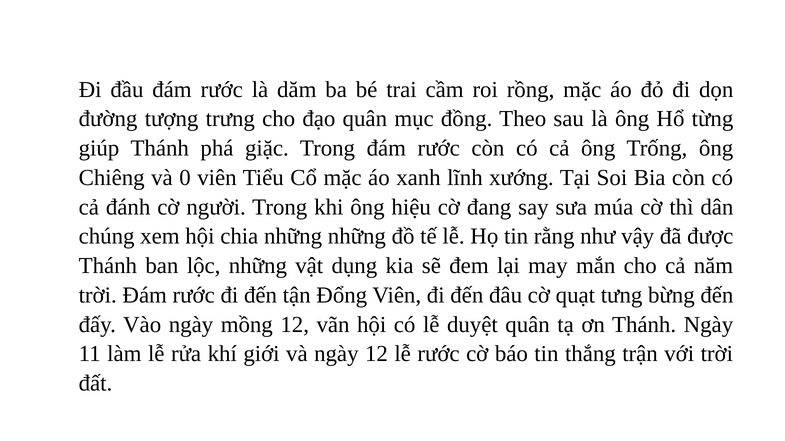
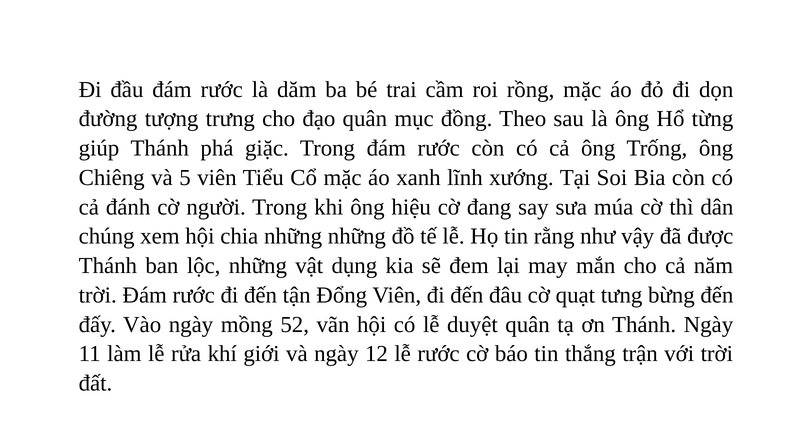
0: 0 -> 5 (185, 178)
mồng 12: 12 -> 52 (295, 325)
